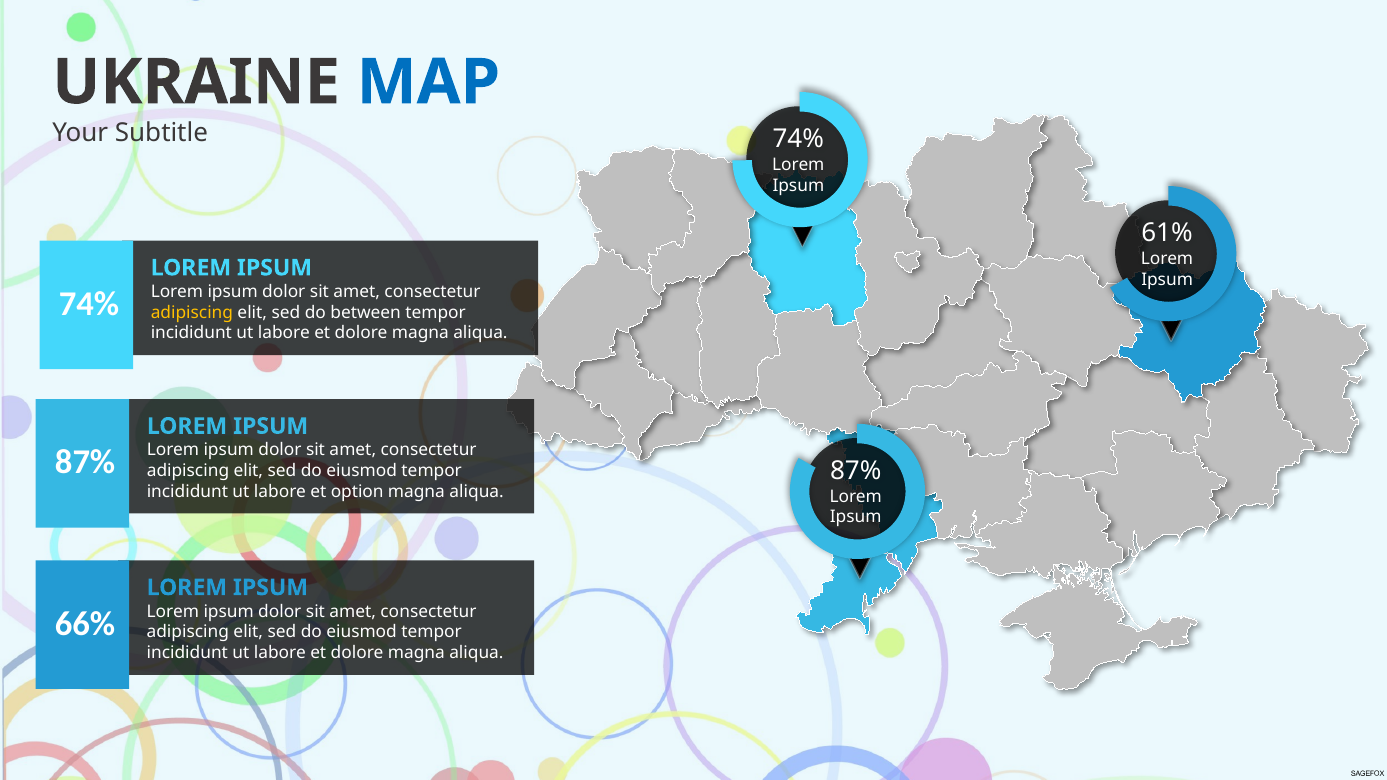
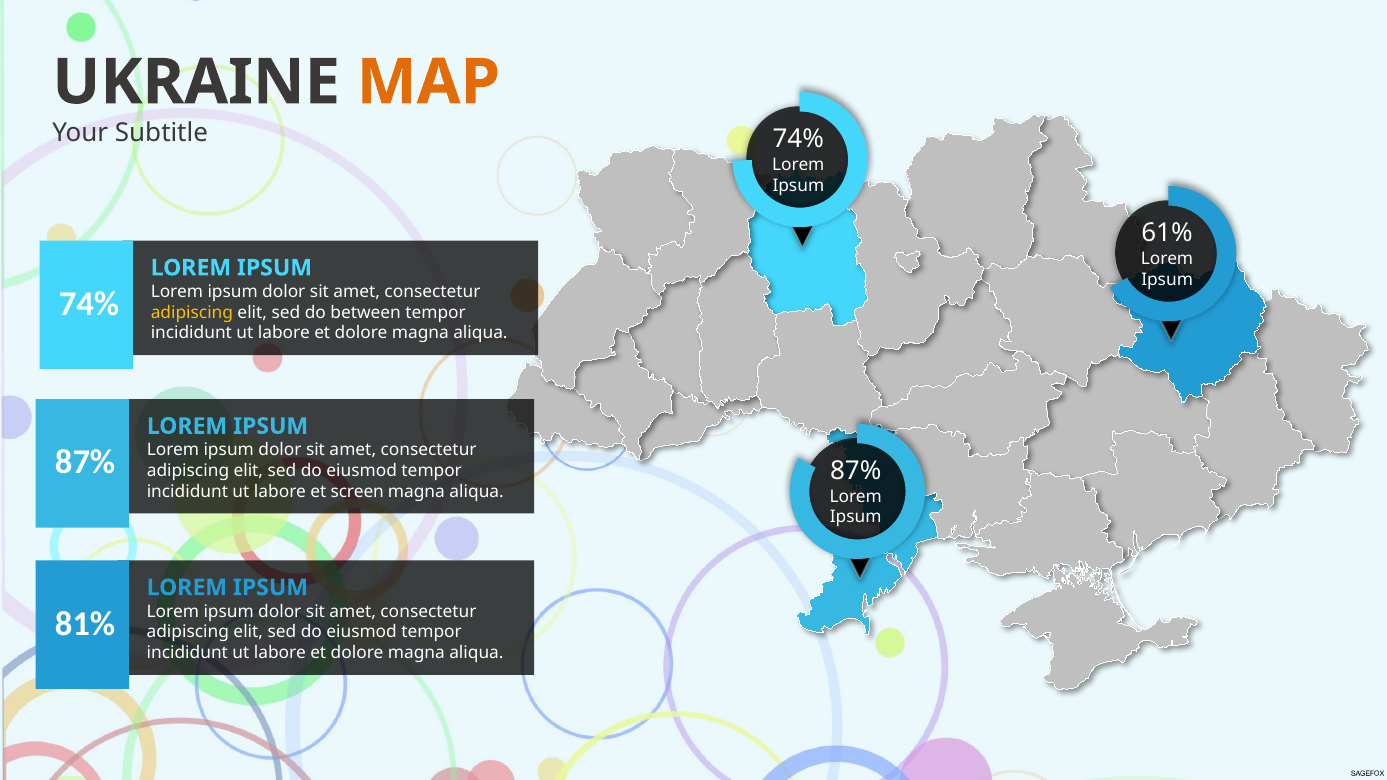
MAP colour: blue -> orange (428, 82)
option: option -> screen (357, 492)
66%: 66% -> 81% (85, 624)
